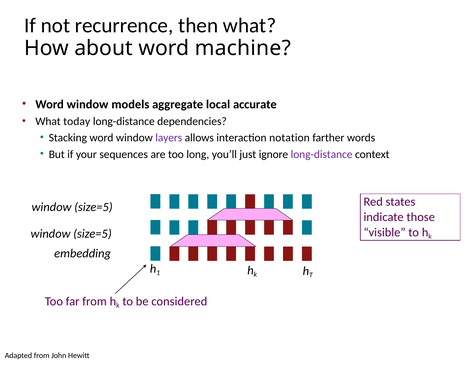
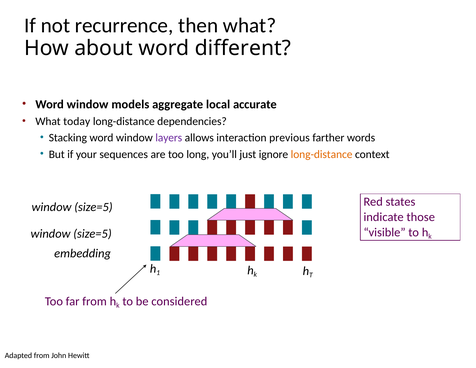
machine: machine -> different (243, 48)
notation: notation -> previous (289, 138)
long-distance colour: purple -> orange (322, 154)
